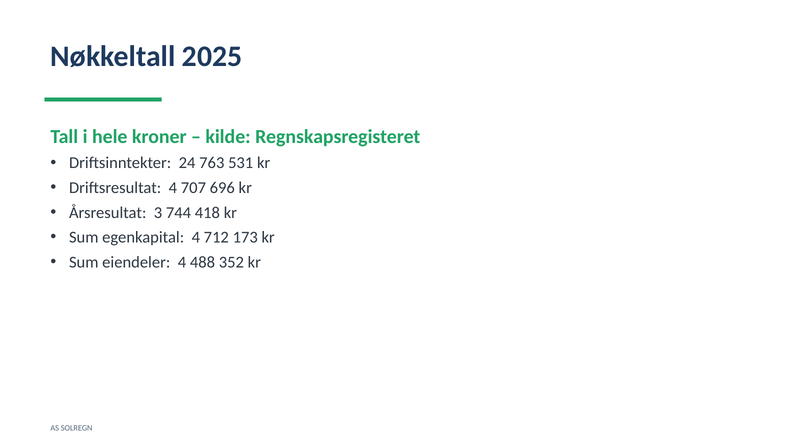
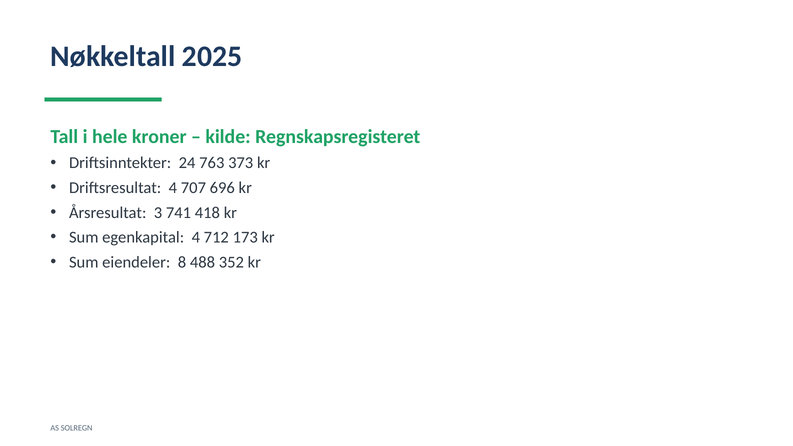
531: 531 -> 373 (241, 163)
744: 744 -> 741 (179, 213)
eiendeler 4: 4 -> 8 (182, 262)
